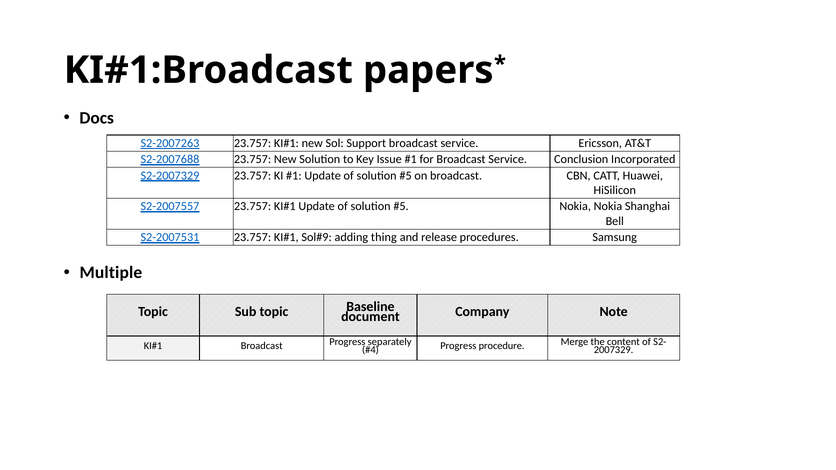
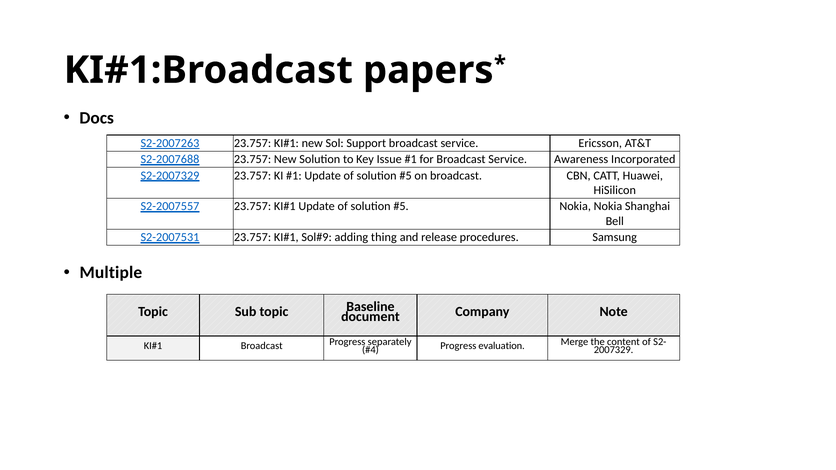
Conclusion: Conclusion -> Awareness (581, 159)
procedure: procedure -> evaluation (502, 346)
